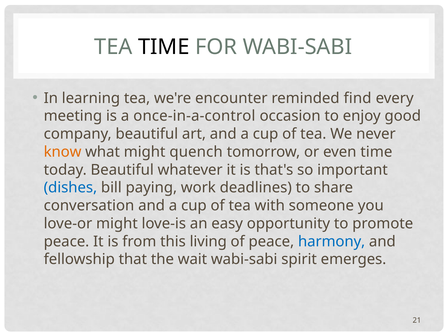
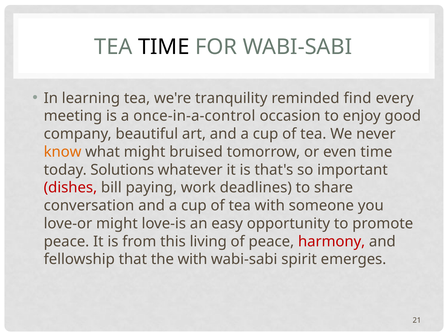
encounter: encounter -> tranquility (231, 98)
quench: quench -> bruised (196, 152)
today Beautiful: Beautiful -> Solutions (122, 170)
dishes colour: blue -> red (70, 188)
harmony colour: blue -> red (332, 241)
the wait: wait -> with (192, 259)
